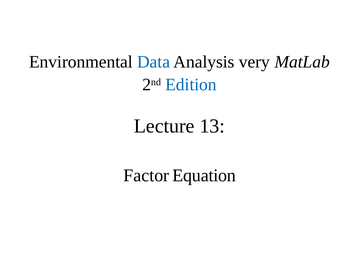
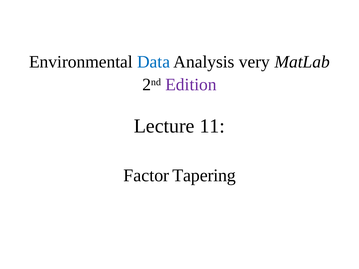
Edition colour: blue -> purple (191, 85)
13: 13 -> 11 (212, 126)
Equation: Equation -> Tapering (204, 176)
